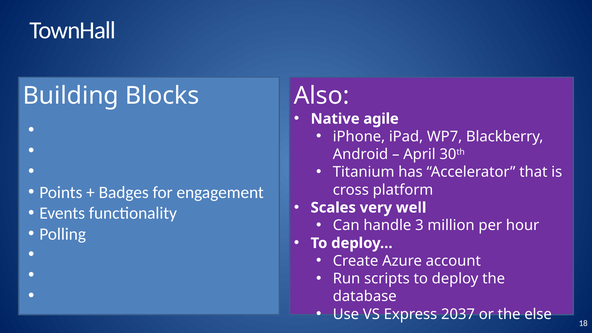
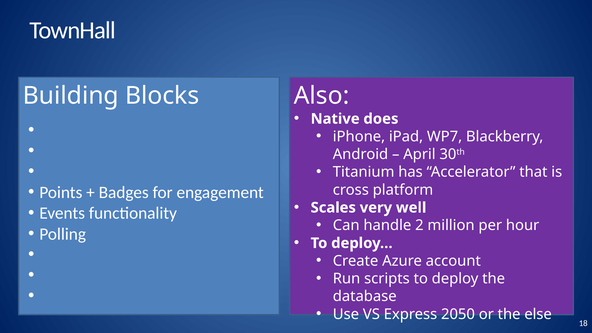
agile: agile -> does (381, 119)
3: 3 -> 2 (419, 225)
2037: 2037 -> 2050 (458, 314)
